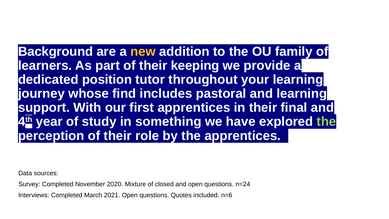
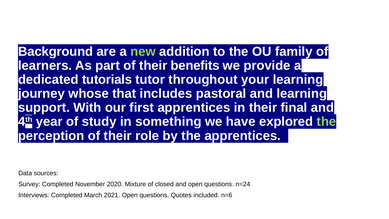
new colour: yellow -> light green (143, 52)
keeping: keeping -> benefits (195, 66)
position: position -> tutorials (107, 80)
find: find -> that (124, 94)
